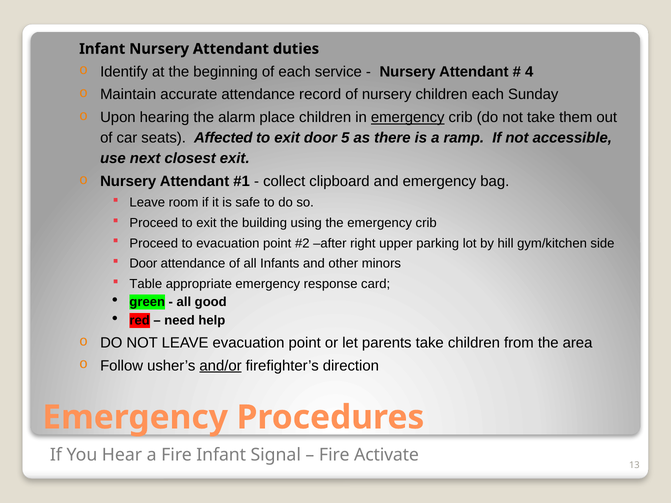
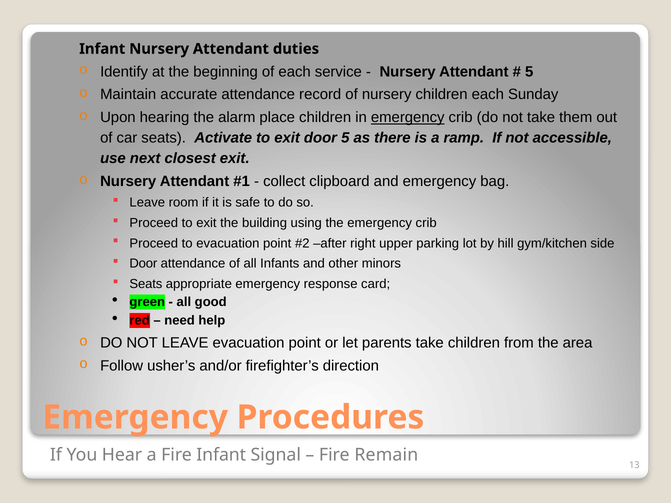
4: 4 -> 5 (529, 72)
Affected: Affected -> Activate (223, 138)
Table: Table -> Seats (146, 284)
and/or underline: present -> none (221, 366)
Activate: Activate -> Remain (386, 455)
